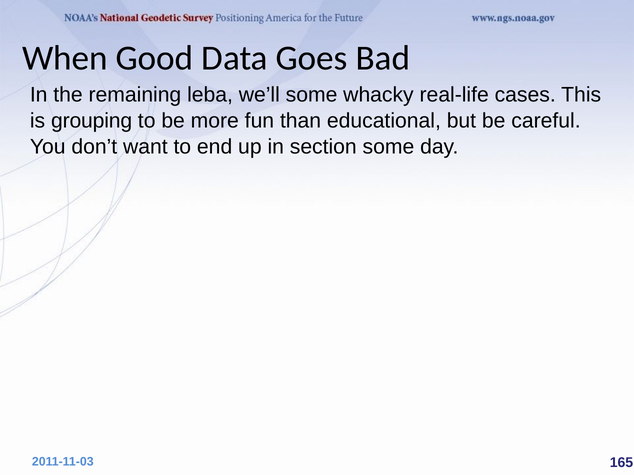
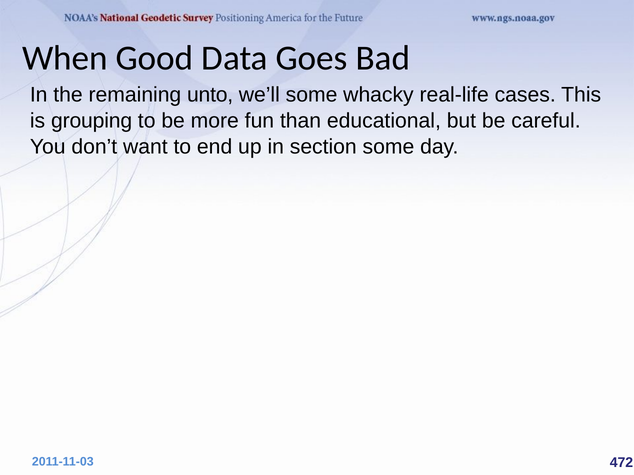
leba: leba -> unto (210, 95)
165: 165 -> 472 (622, 463)
